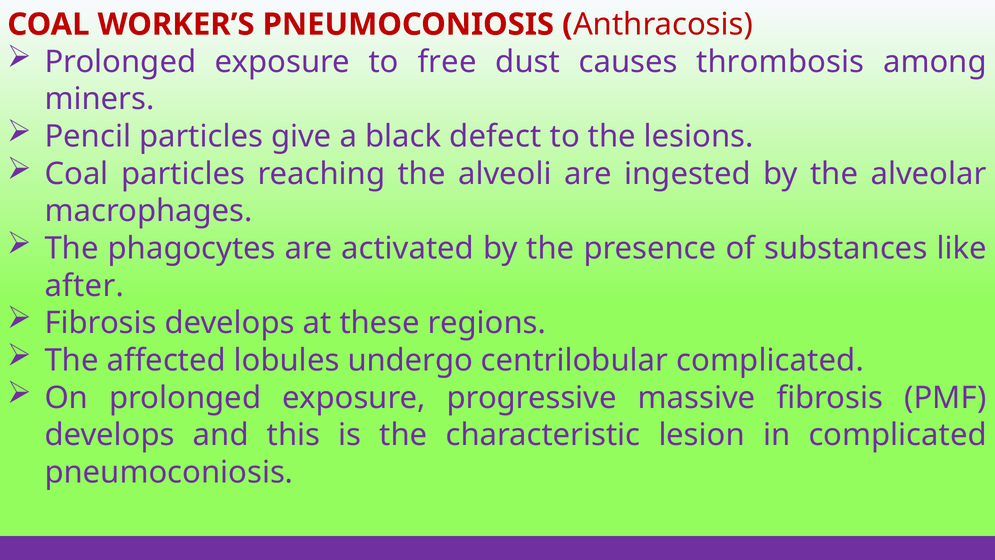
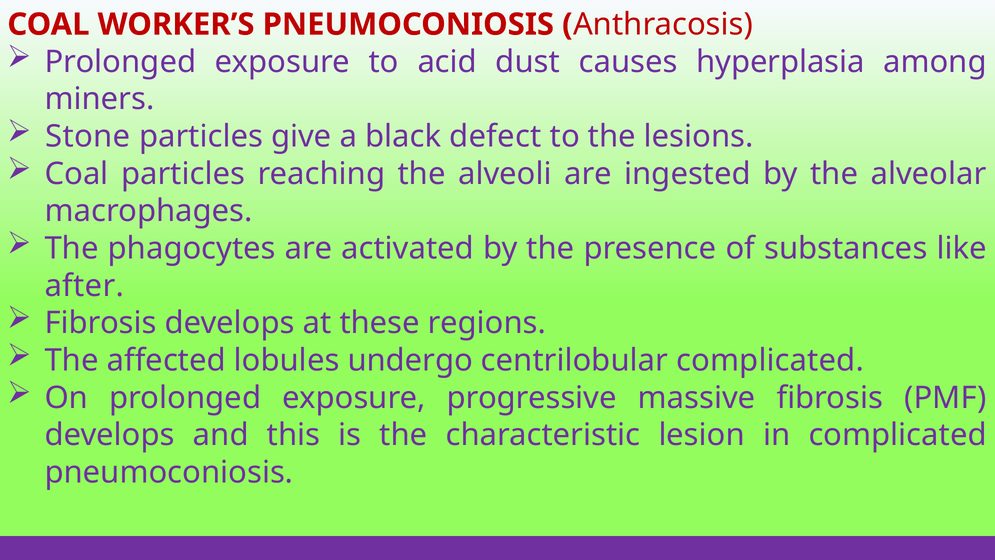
free: free -> acid (447, 62)
thrombosis: thrombosis -> hyperplasia (780, 62)
Pencil: Pencil -> Stone (88, 136)
